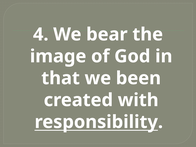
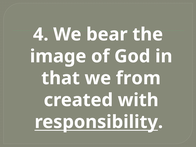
been: been -> from (138, 78)
